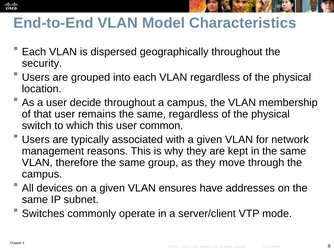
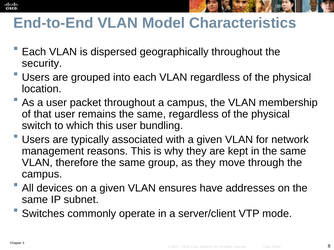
decide: decide -> packet (86, 103)
common: common -> bundling (161, 126)
